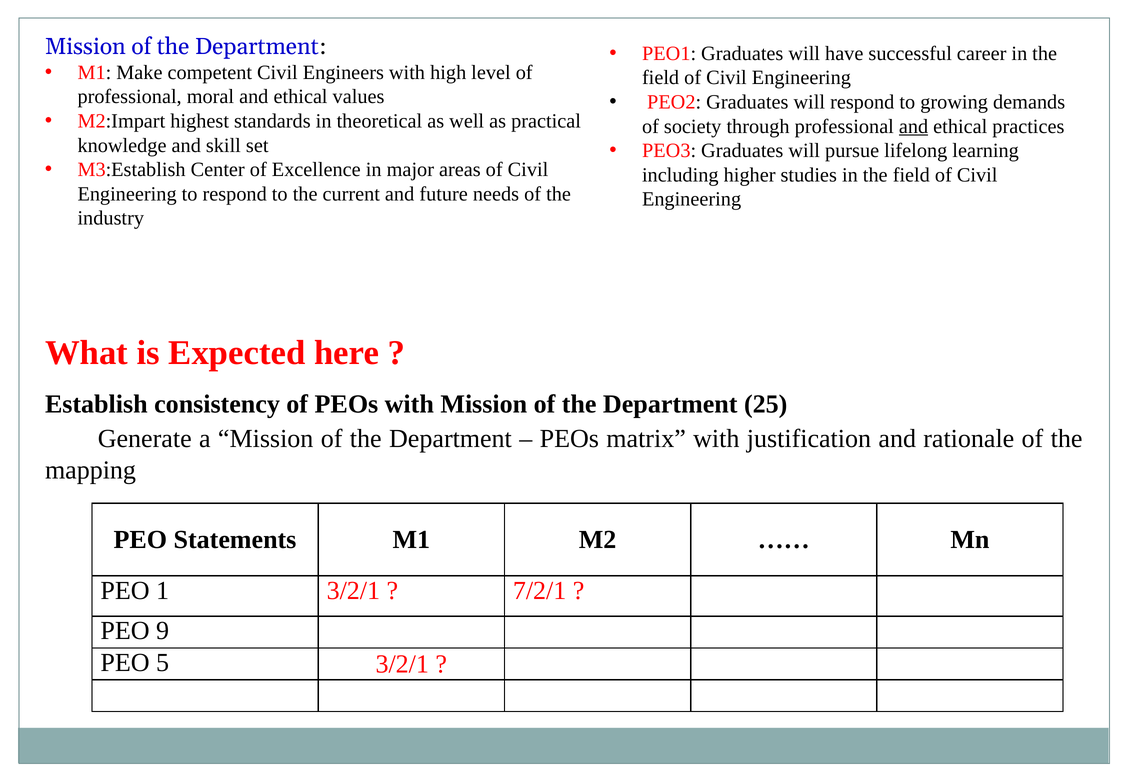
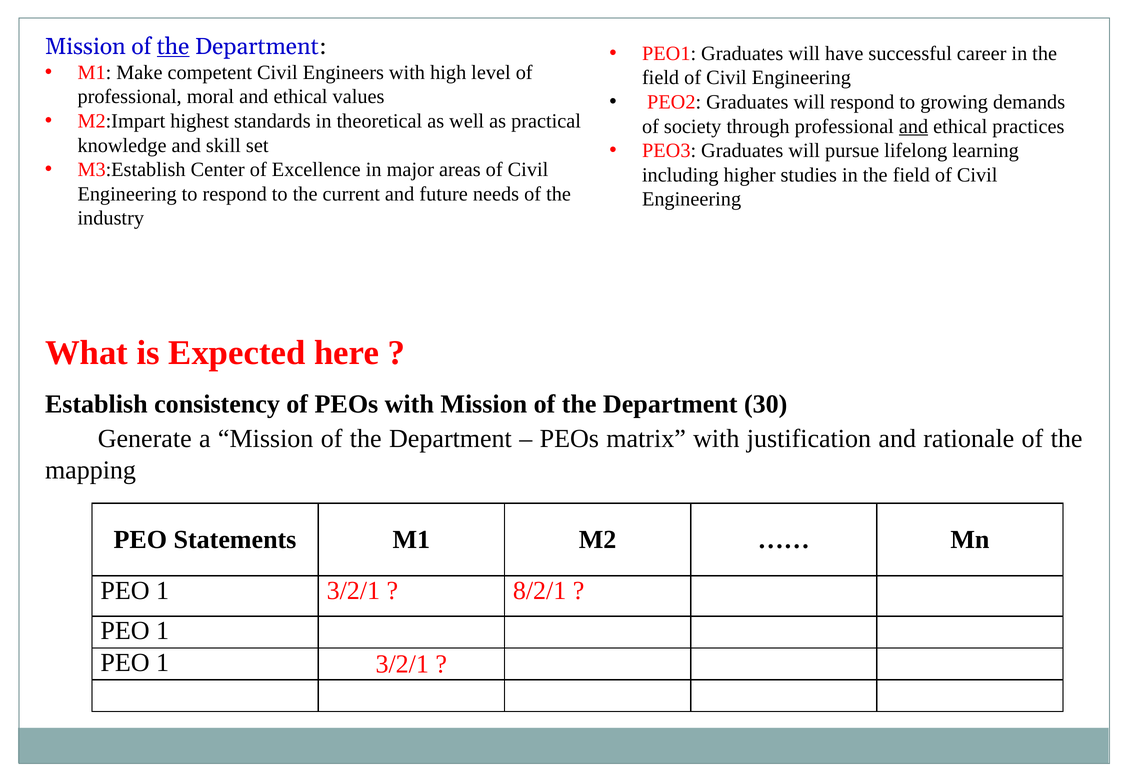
the underline: none -> present (173, 47)
25: 25 -> 30 (766, 405)
7/2/1: 7/2/1 -> 8/2/1 (540, 591)
9: 9 -> 1 (163, 631)
5: 5 -> 1 (163, 663)
